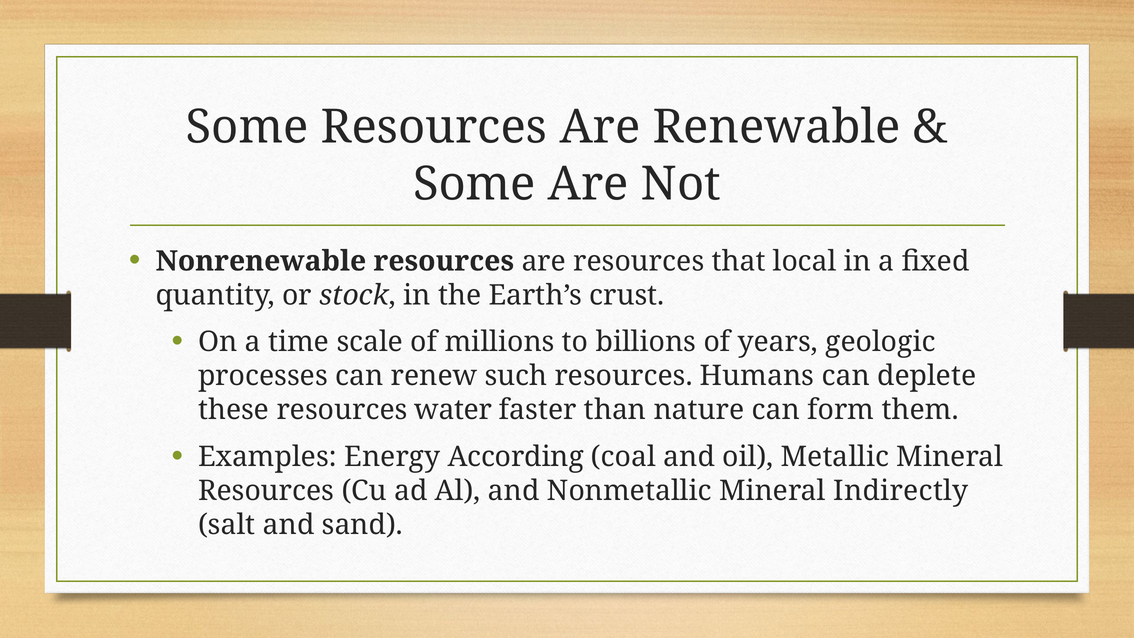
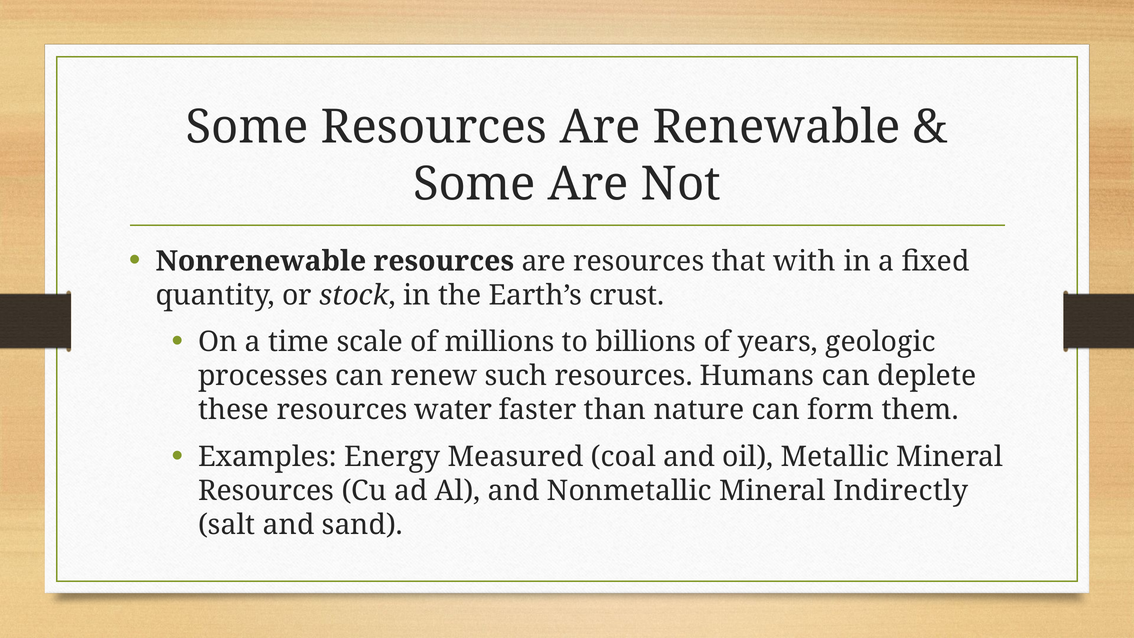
local: local -> with (804, 261)
According: According -> Measured (515, 457)
